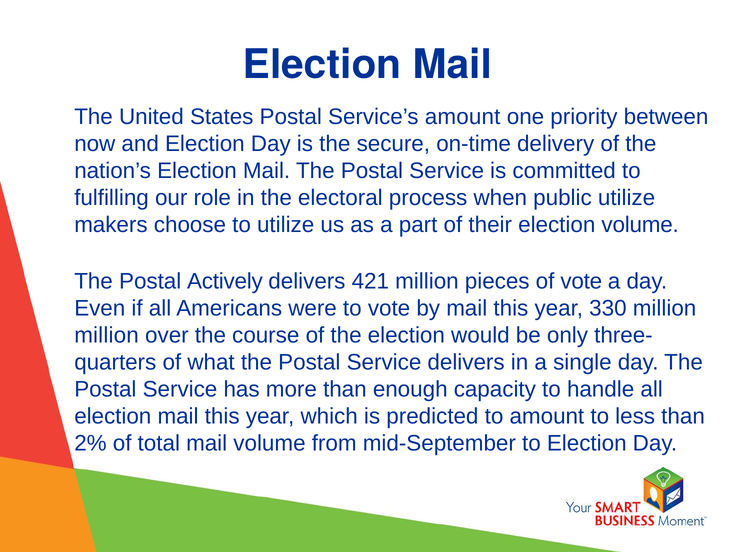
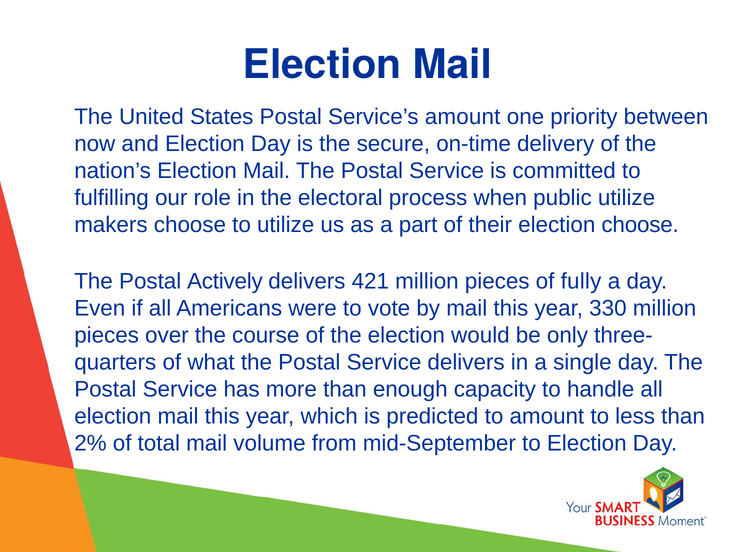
election volume: volume -> choose (640, 225)
of vote: vote -> fully (581, 281)
million: million -> pieces (107, 335)
